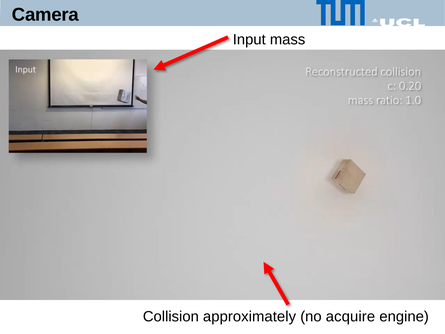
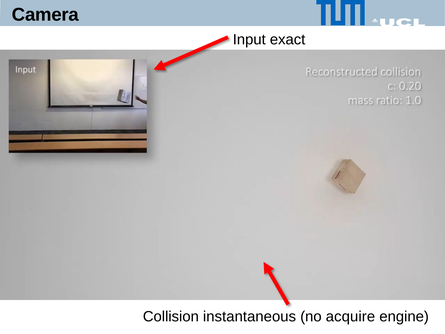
mass: mass -> exact (288, 40)
approximately: approximately -> instantaneous (250, 316)
